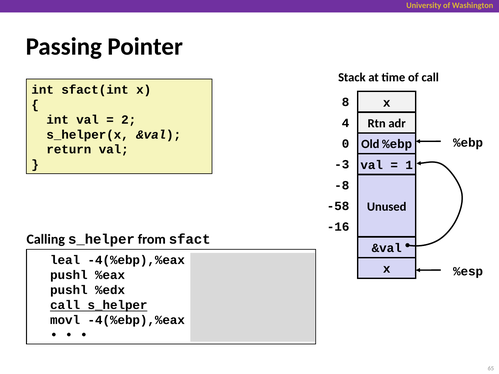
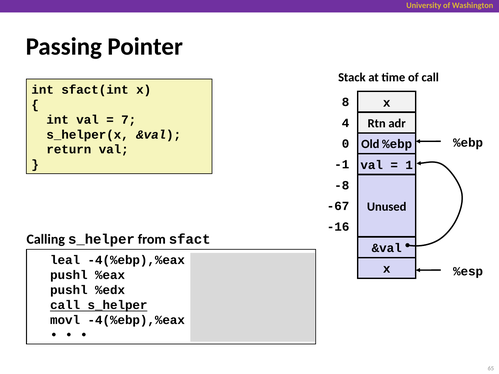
2: 2 -> 7 (129, 120)
-3: -3 -> -1 (342, 165)
-58: -58 -> -67 (338, 206)
